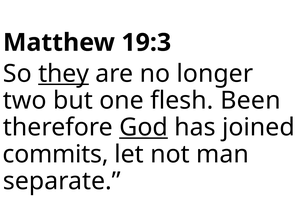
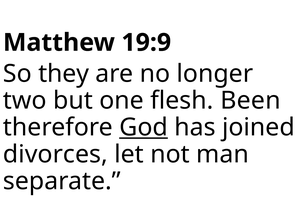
19:3: 19:3 -> 19:9 (146, 43)
they underline: present -> none (64, 74)
commits: commits -> divorces (55, 154)
